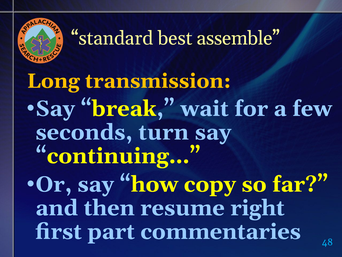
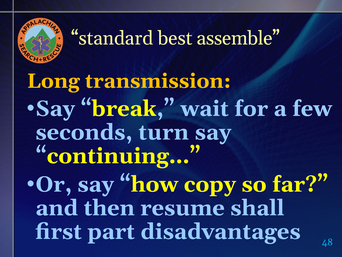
right: right -> shall (257, 208)
commentaries: commentaries -> disadvantages (221, 231)
